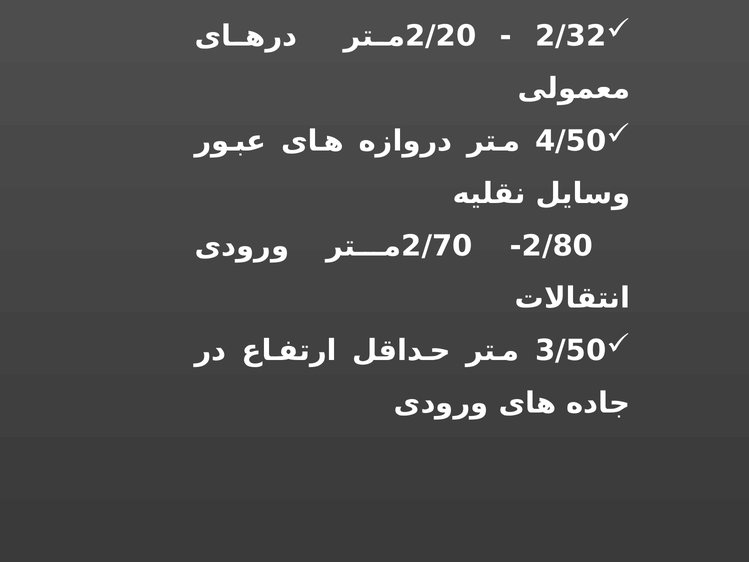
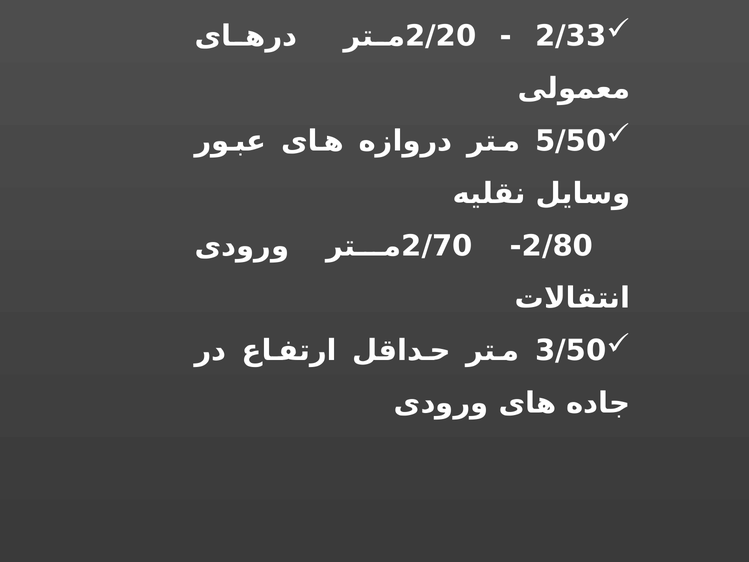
2/32: 2/32 -> 2/33 (571, 36)
4/50: 4/50 -> 5/50 (571, 141)
